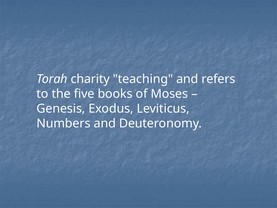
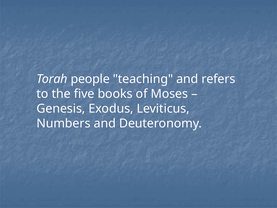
charity: charity -> people (90, 79)
